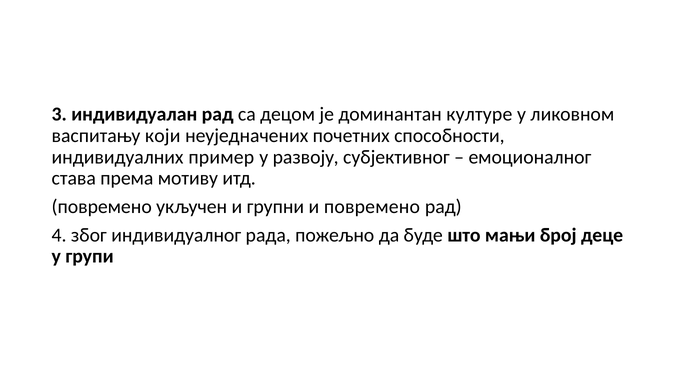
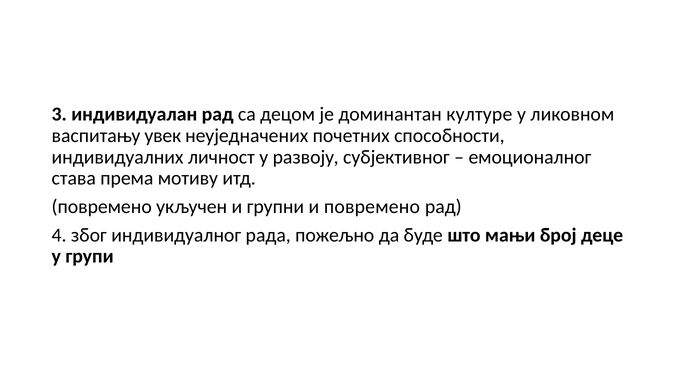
који: који -> увек (163, 136)
пример: пример -> личност (221, 157)
